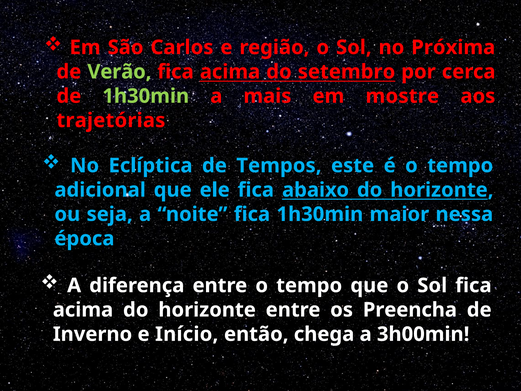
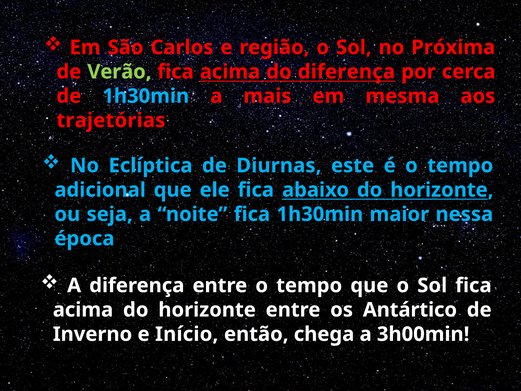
do setembro: setembro -> diferença (346, 72)
1h30min colour: light green -> light blue (146, 96)
mostre: mostre -> mesma (402, 96)
Tempos: Tempos -> Diurnas (279, 165)
Preencha: Preencha -> Antártico (410, 310)
